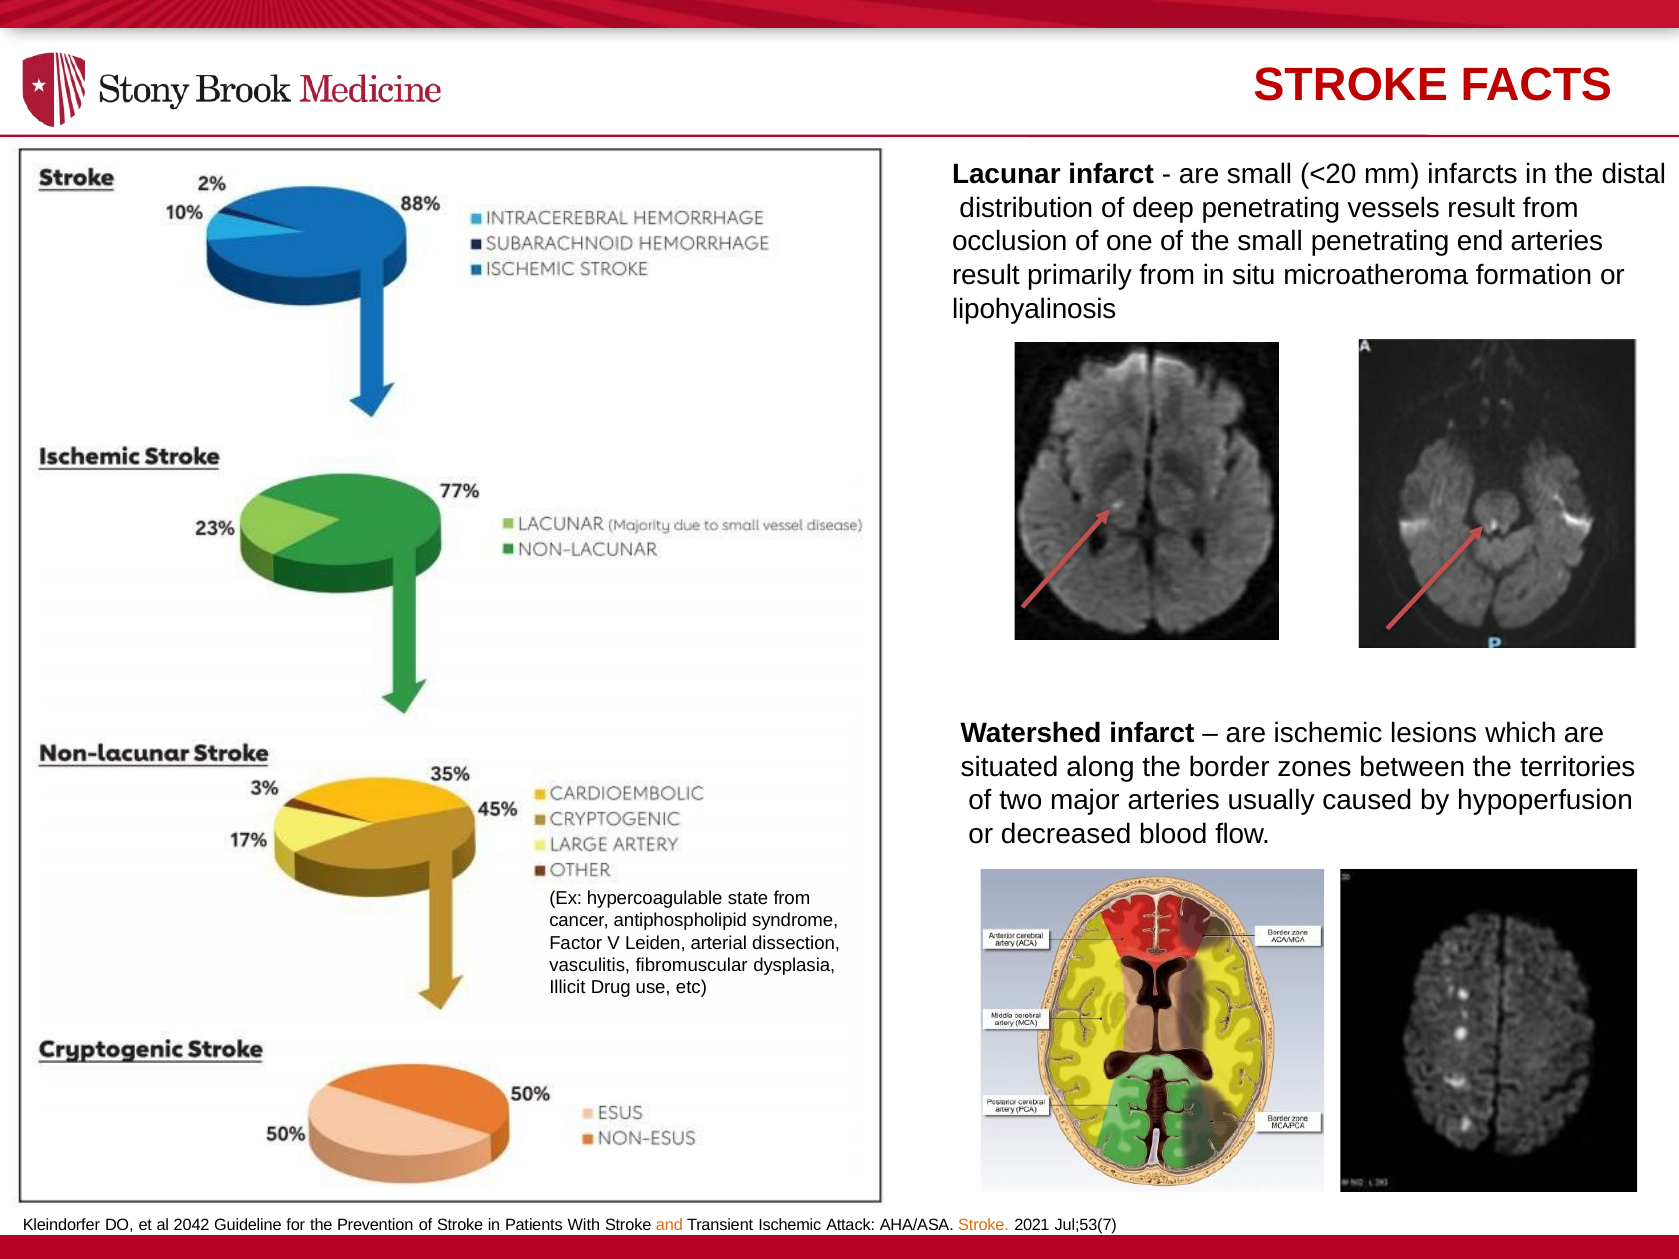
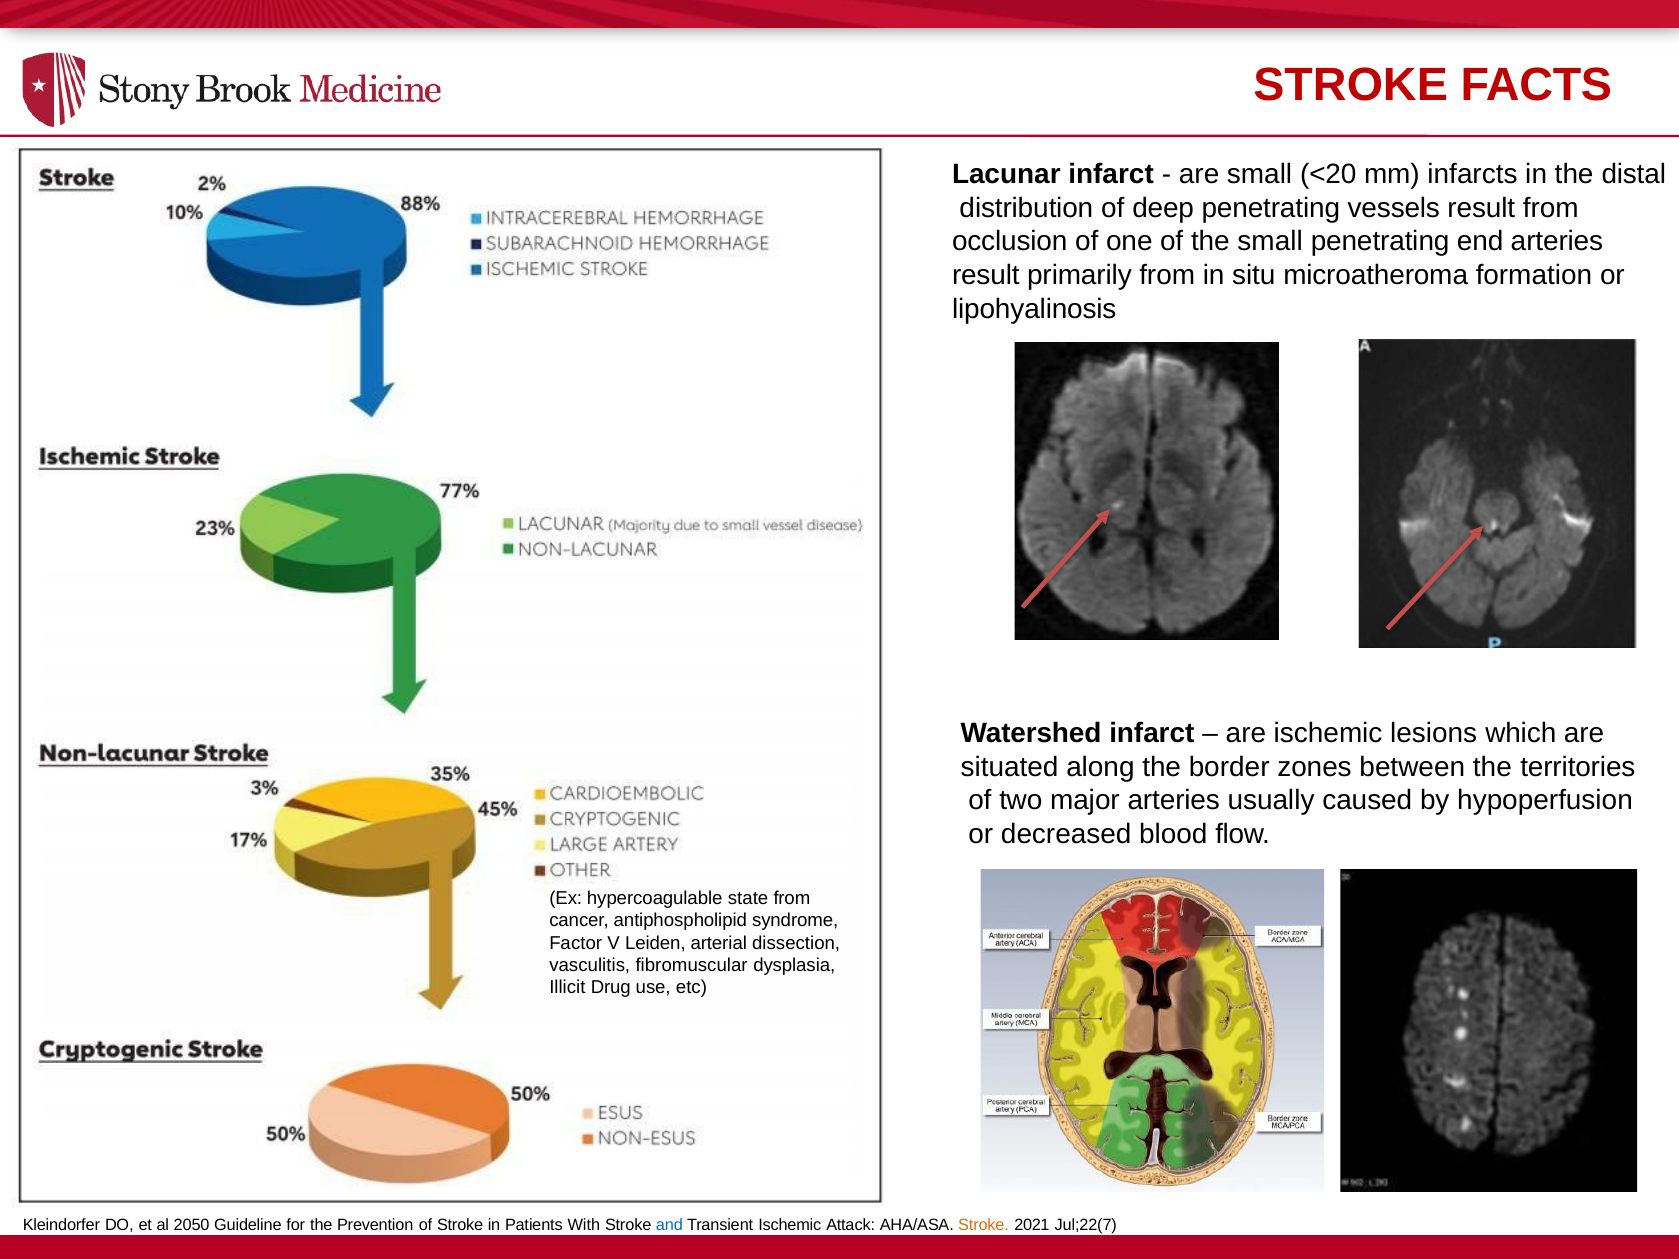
2042: 2042 -> 2050 (192, 1226)
and colour: orange -> blue (669, 1226)
Jul;53(7: Jul;53(7 -> Jul;22(7 (1086, 1226)
